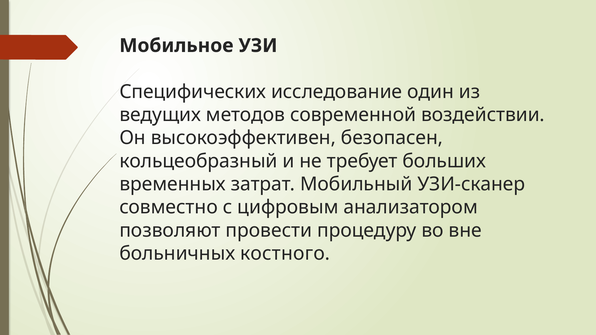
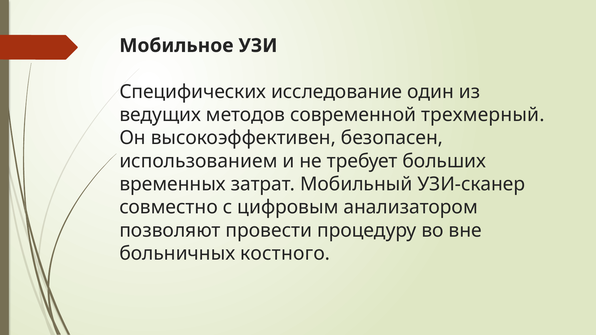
воздействии: воздействии -> трехмерный (483, 115)
кольцеобразный: кольцеобразный -> использованием (198, 161)
